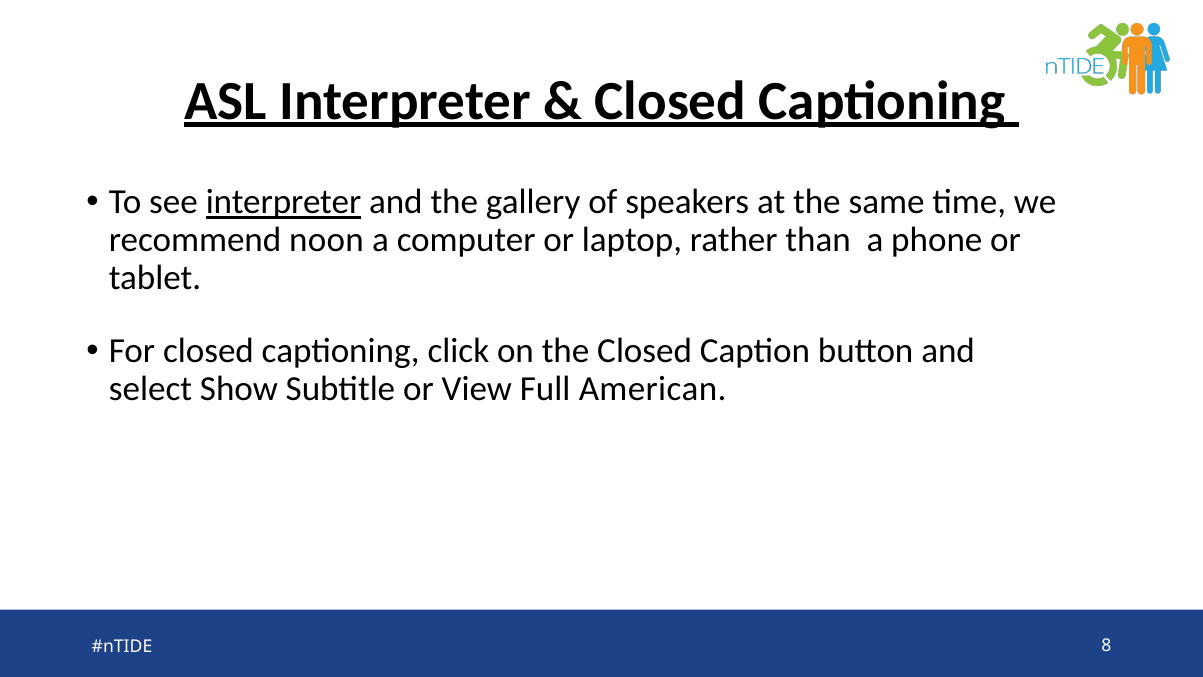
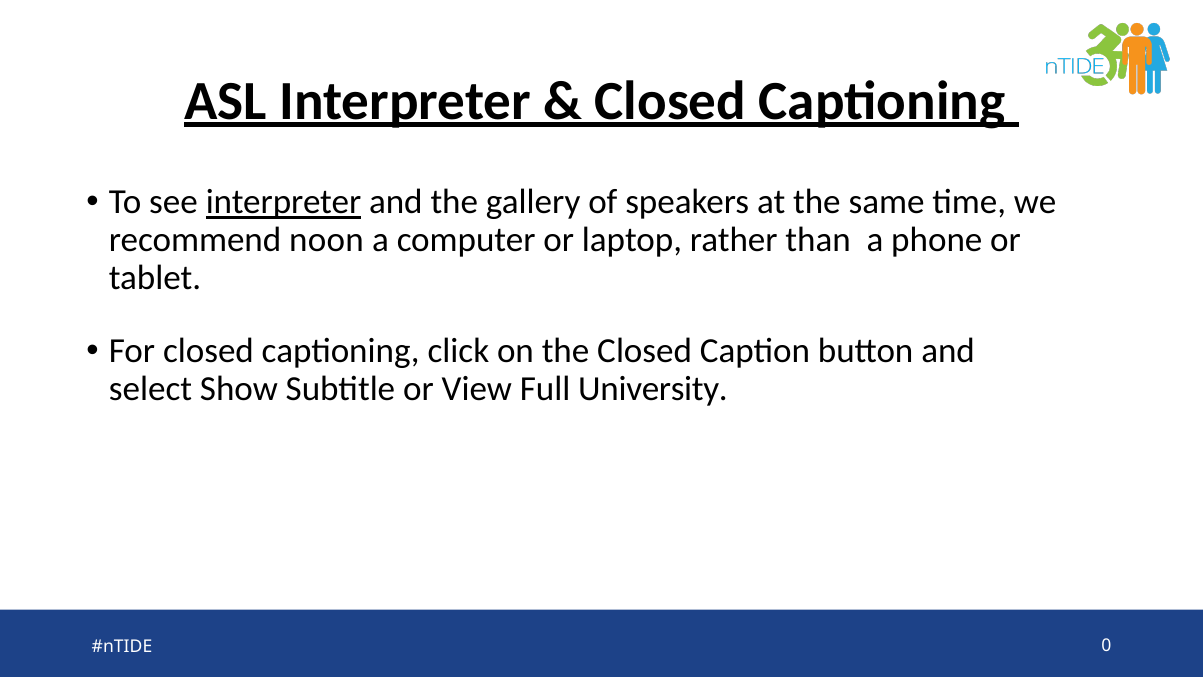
American: American -> University (653, 389)
8: 8 -> 0 (1106, 645)
